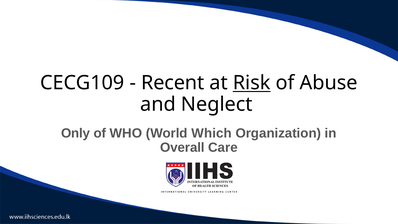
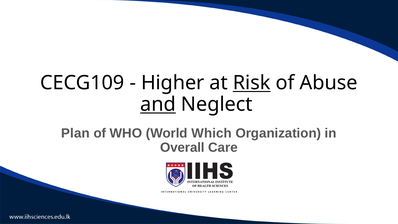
Recent: Recent -> Higher (173, 83)
and underline: none -> present (158, 104)
Only: Only -> Plan (75, 133)
